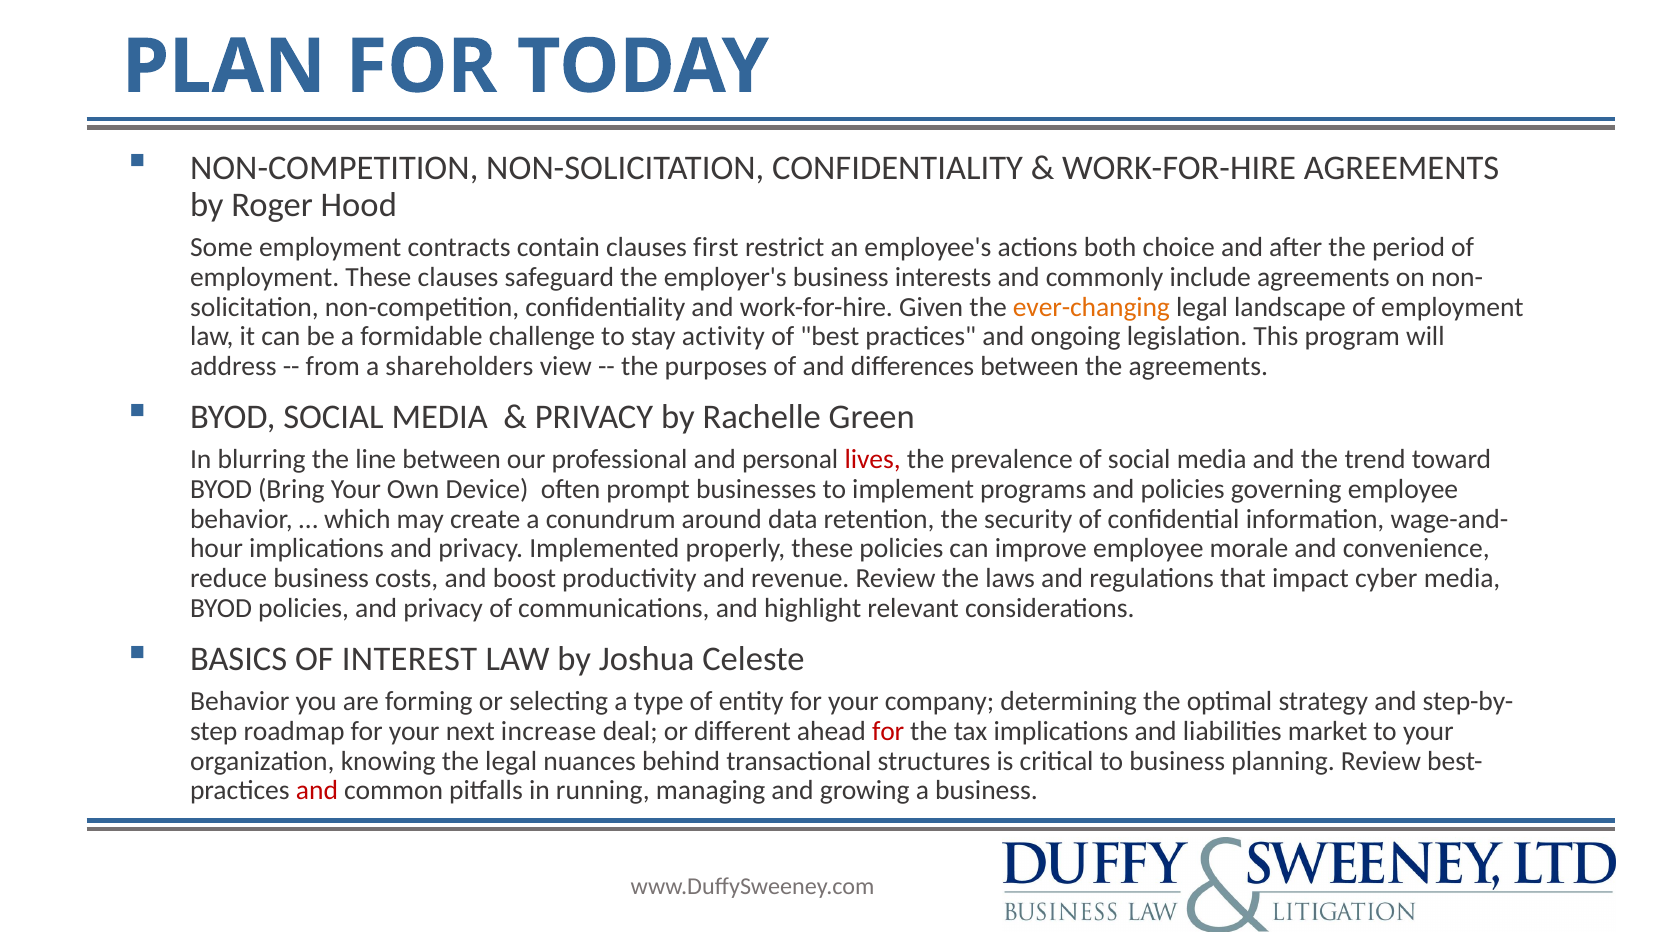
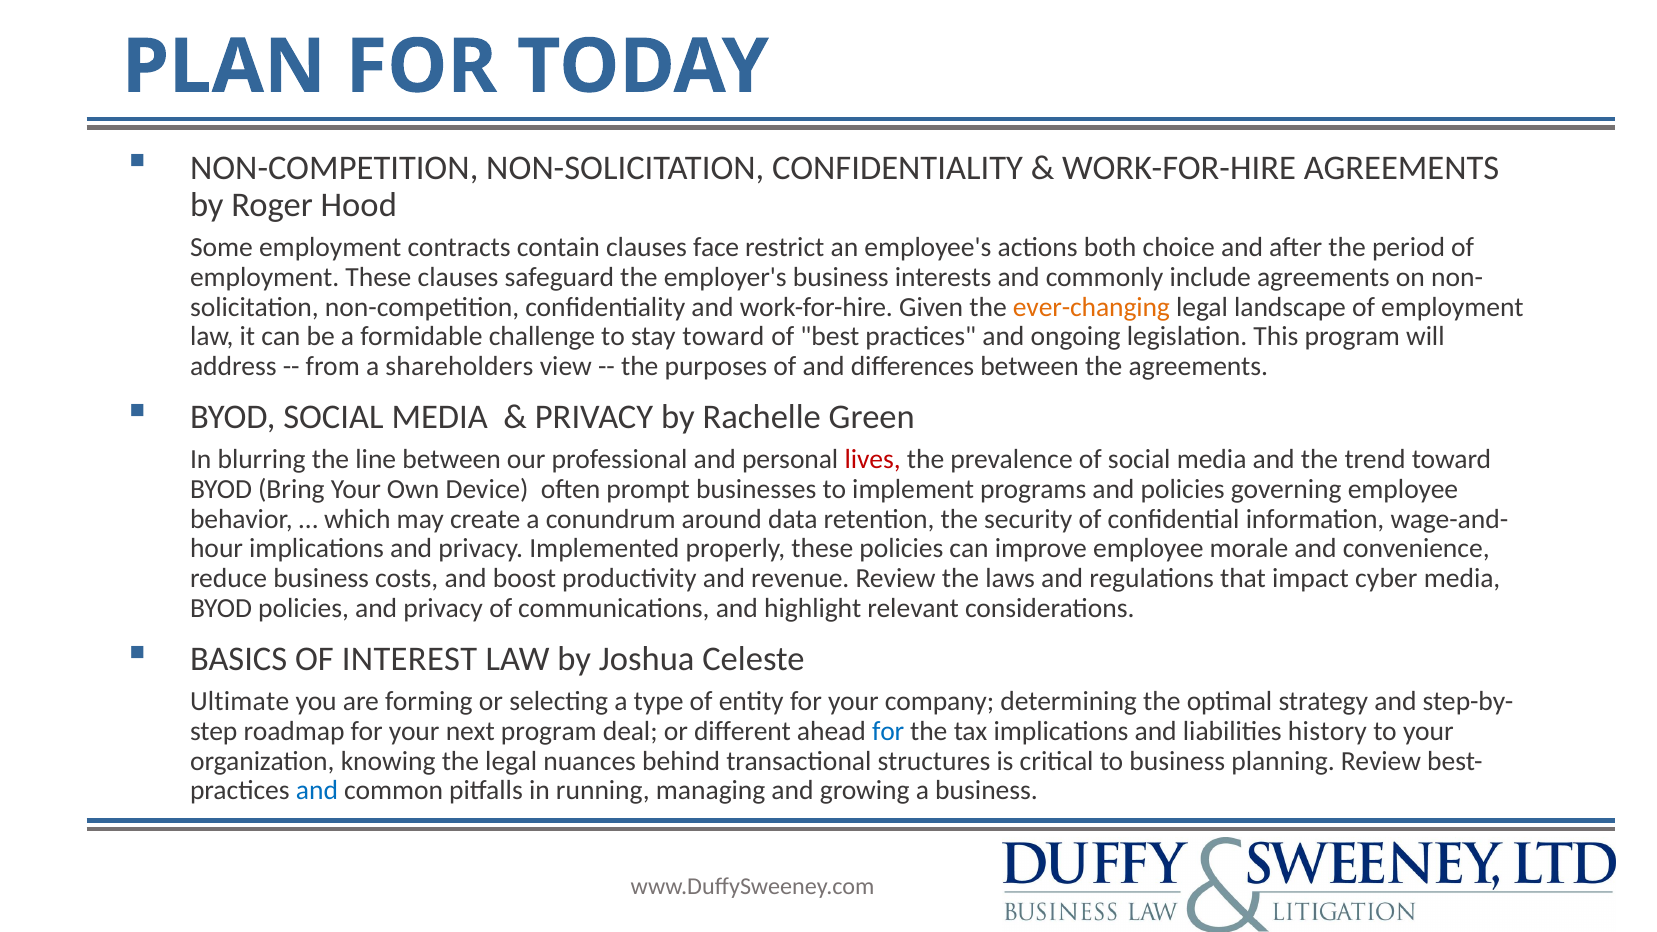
first: first -> face (716, 247)
stay activity: activity -> toward (723, 337)
Behavior: Behavior -> Ultimate (240, 701)
next increase: increase -> program (549, 731)
for colour: red -> blue (888, 731)
market: market -> history (1327, 731)
and colour: red -> blue (317, 791)
